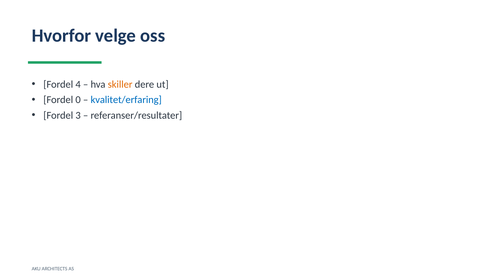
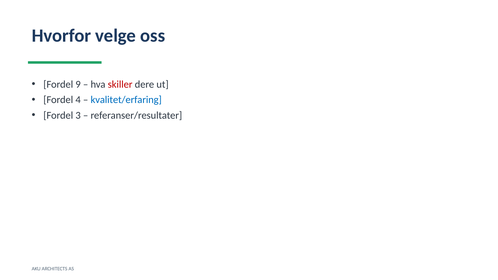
4: 4 -> 9 (78, 84)
skiller colour: orange -> red (120, 84)
0: 0 -> 4 (78, 100)
